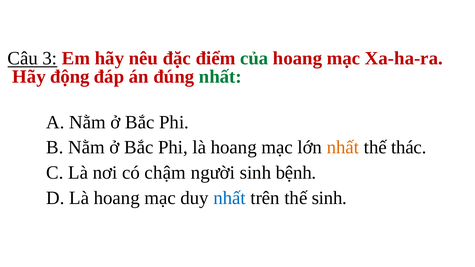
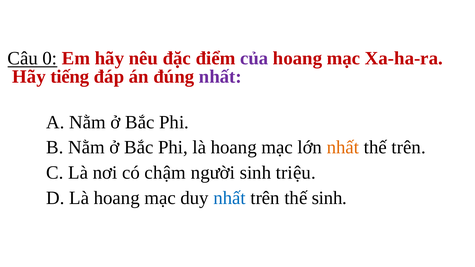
3: 3 -> 0 (50, 58)
của colour: green -> purple (254, 58)
động: động -> tiếng (70, 77)
nhất colour: green -> purple (220, 77)
thế thác: thác -> trên (409, 147)
bệnh: bệnh -> triệu (296, 173)
